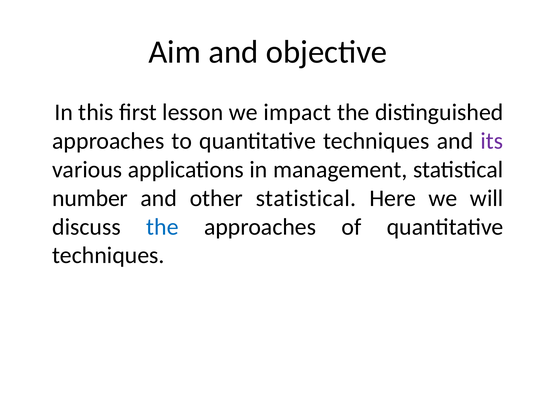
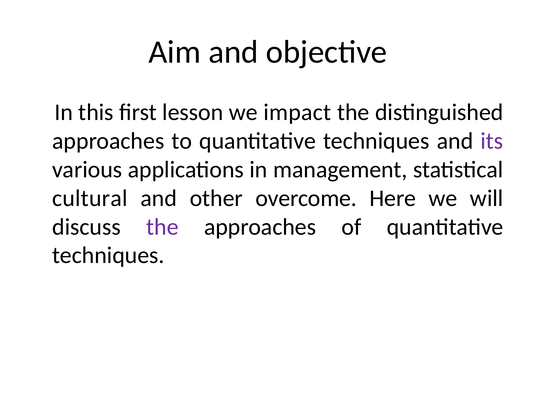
number: number -> cultural (90, 198)
other statistical: statistical -> overcome (306, 198)
the colour: blue -> purple (162, 227)
